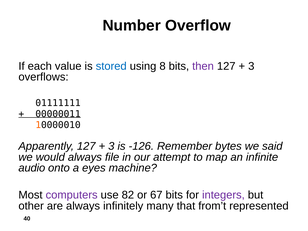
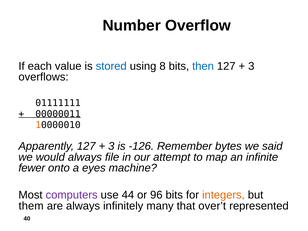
then colour: purple -> blue (203, 66)
audio: audio -> fewer (32, 168)
82: 82 -> 44 (128, 195)
67: 67 -> 96 (156, 195)
integers colour: purple -> orange (223, 195)
other: other -> them (31, 206)
from’t: from’t -> over’t (212, 206)
